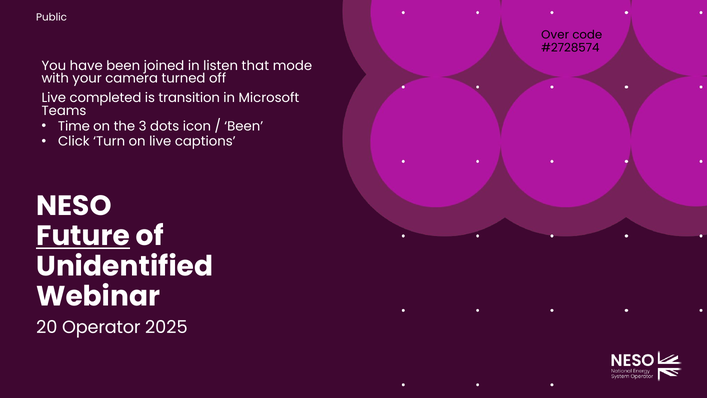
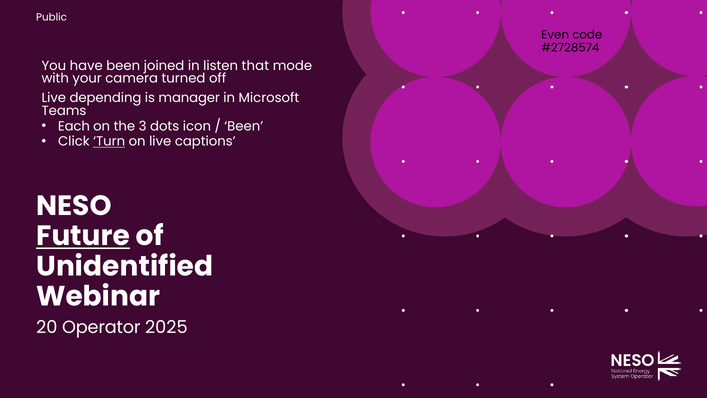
Over: Over -> Even (555, 35)
completed: completed -> depending (105, 98)
transition: transition -> manager (189, 98)
Time: Time -> Each (74, 126)
Turn underline: none -> present (109, 141)
